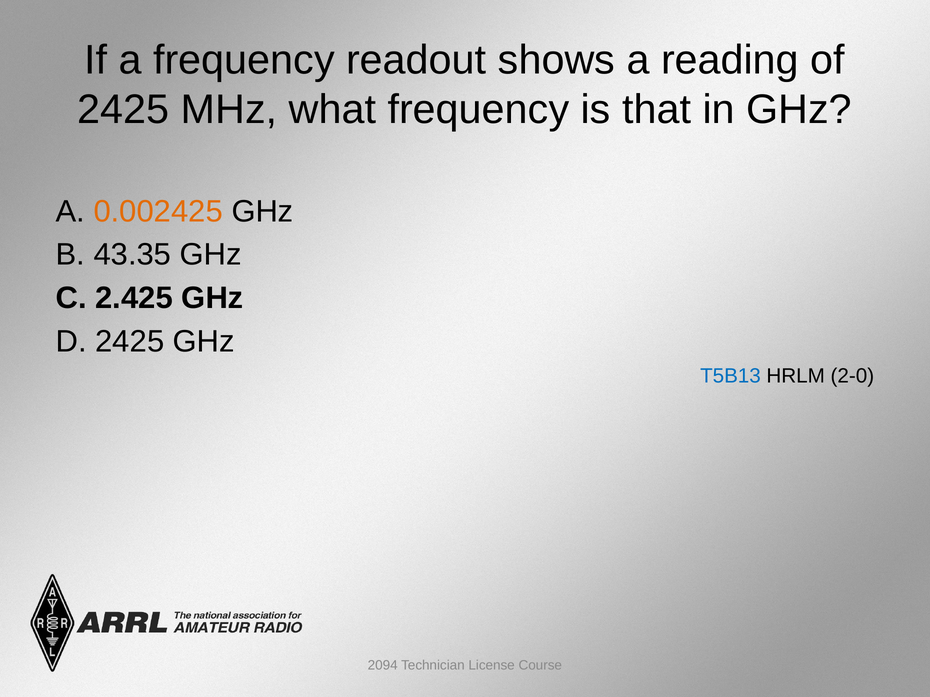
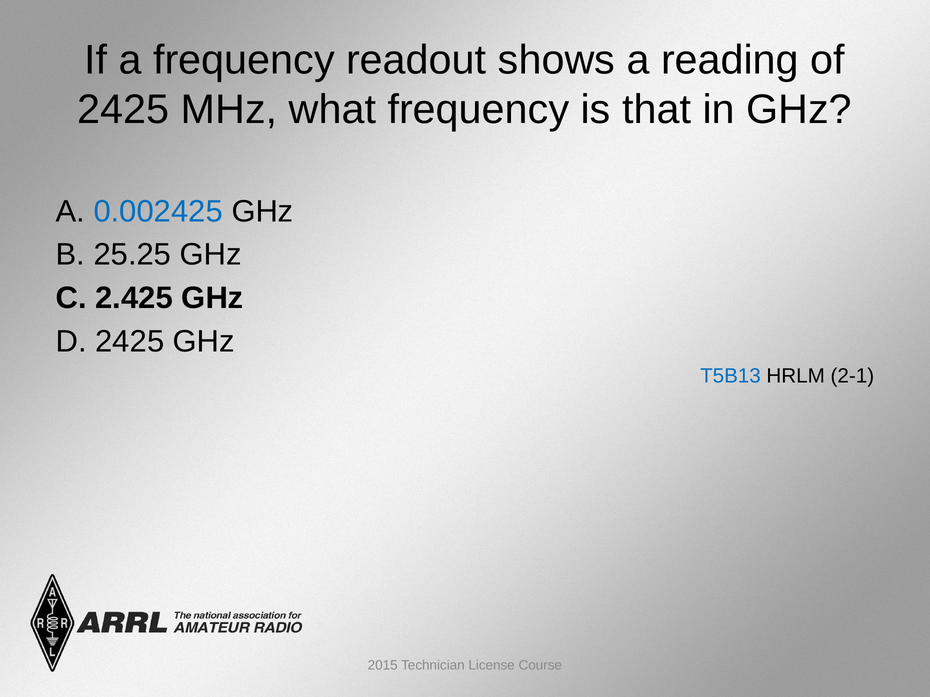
0.002425 colour: orange -> blue (158, 211)
43.35: 43.35 -> 25.25 (132, 255)
2-0: 2-0 -> 2-1 (852, 376)
2094: 2094 -> 2015 (383, 666)
